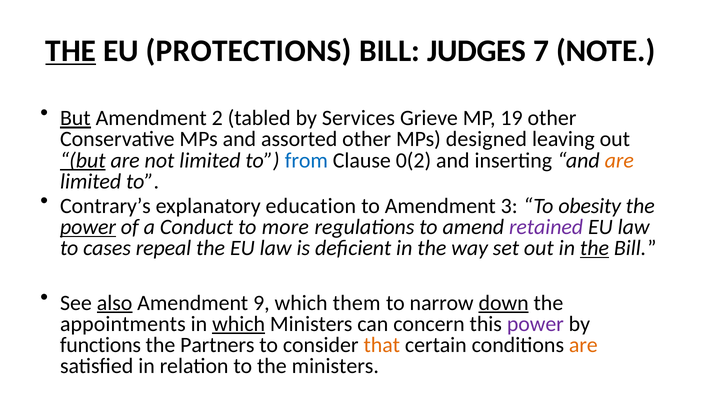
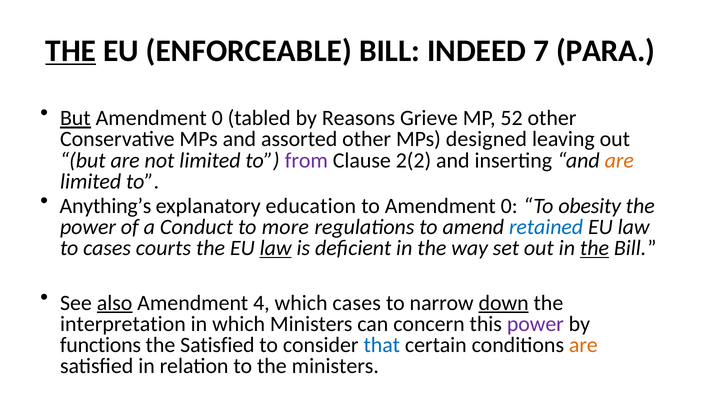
PROTECTIONS: PROTECTIONS -> ENFORCEABLE (249, 51)
JUDGES: JUDGES -> INDEED (477, 51)
NOTE: NOTE -> PARA (606, 51)
But Amendment 2: 2 -> 0 (217, 118)
Services: Services -> Reasons (359, 118)
19: 19 -> 52 (512, 118)
but underline: present -> none (83, 160)
from colour: blue -> purple (306, 160)
0(2: 0(2 -> 2(2 (413, 160)
Contrary’s: Contrary’s -> Anything’s (105, 206)
to Amendment 3: 3 -> 0 (509, 206)
power underline: present -> none (88, 227)
retained colour: purple -> blue (546, 227)
repeal: repeal -> courts (163, 248)
law underline: none -> present (276, 248)
9: 9 -> 4 (261, 303)
which them: them -> cases (357, 303)
appointments: appointments -> interpretation (123, 324)
which underline: present -> none (239, 324)
the Partners: Partners -> Satisfied (217, 345)
that colour: orange -> blue (382, 345)
